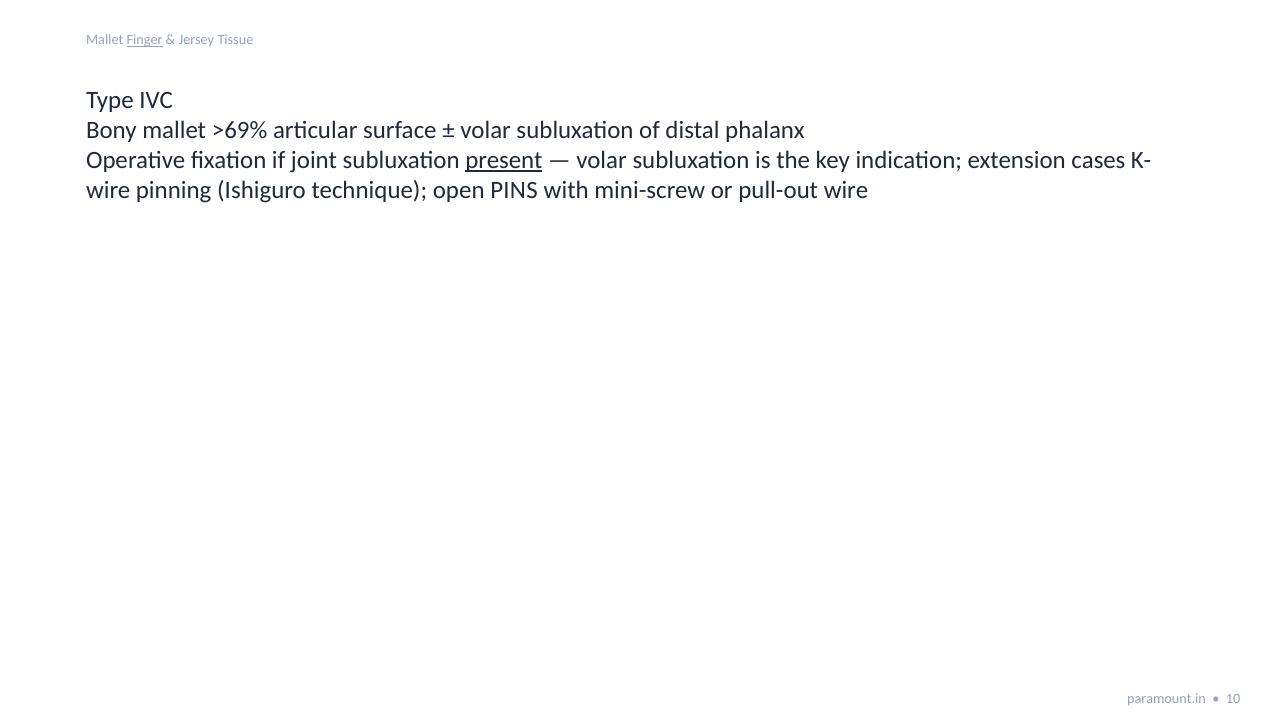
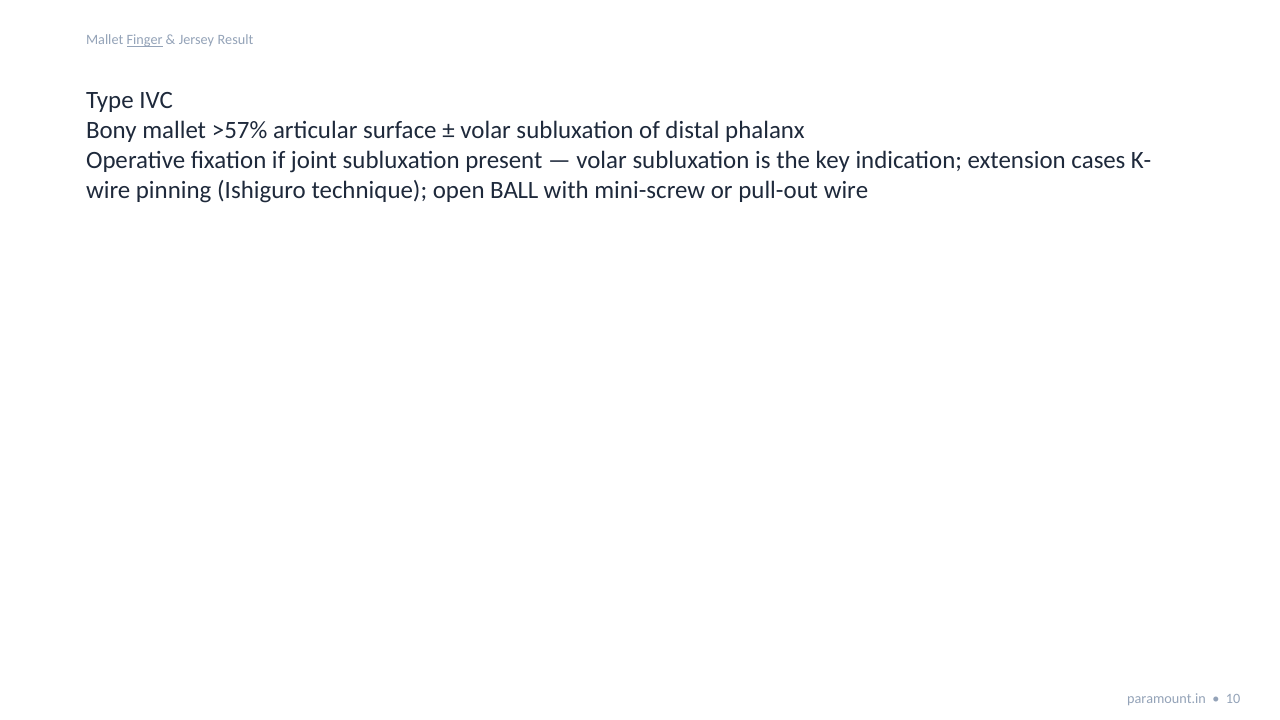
Tissue: Tissue -> Result (235, 40)
>69%: >69% -> >57% (240, 130)
present underline: present -> none (504, 160)
PINS: PINS -> BALL (514, 190)
